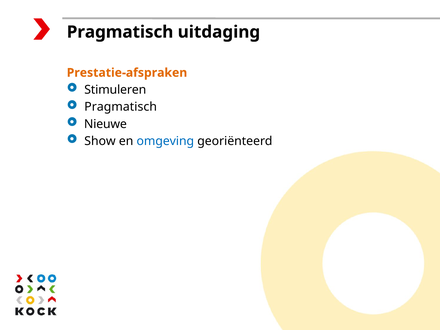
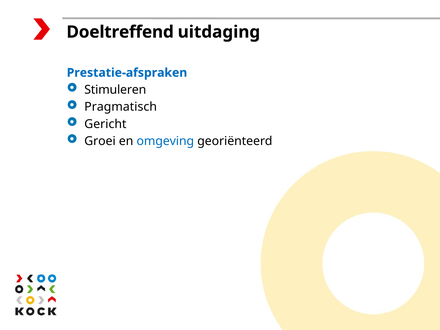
Pragmatisch: Pragmatisch -> Doeltreffend (120, 32)
Prestatie-afspraken colour: orange -> blue (127, 73)
Nieuwe: Nieuwe -> Gericht (105, 124)
Show: Show -> Groei (100, 141)
